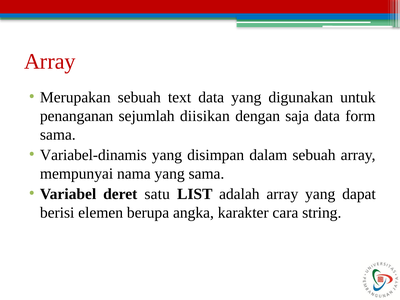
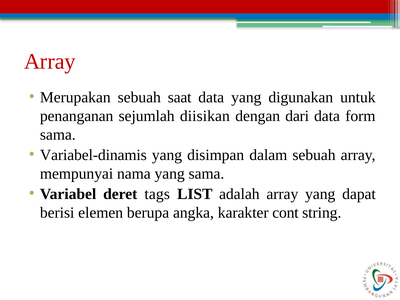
text: text -> saat (180, 97)
saja: saja -> dari (297, 116)
satu: satu -> tags (157, 194)
cara: cara -> cont (285, 213)
